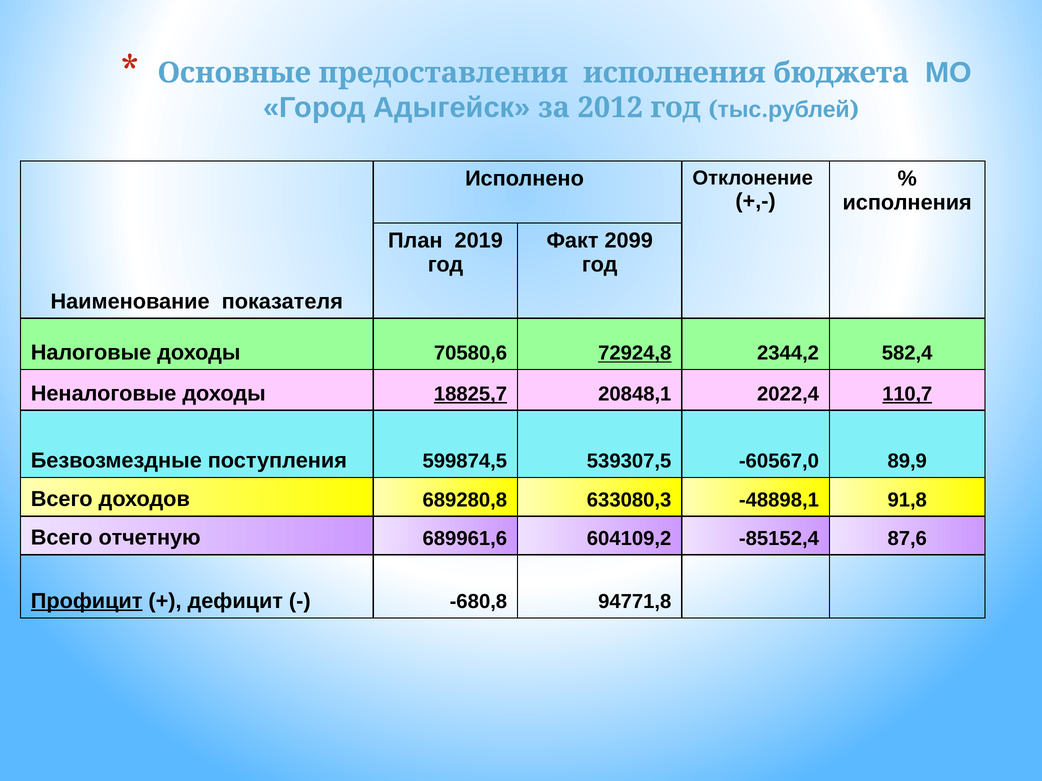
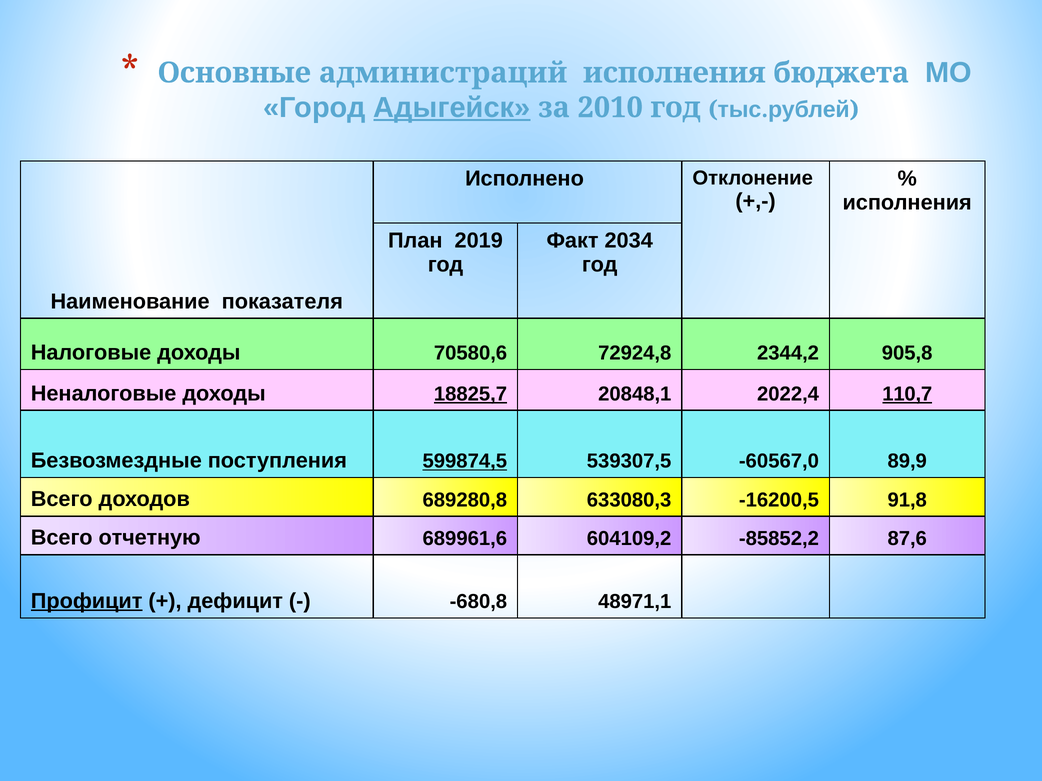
предоставления: предоставления -> администраций (443, 73)
Адыгейск underline: none -> present (452, 108)
2012: 2012 -> 2010 (610, 108)
2099: 2099 -> 2034 (629, 241)
72924,8 underline: present -> none (635, 353)
582,4: 582,4 -> 905,8 (907, 353)
599874,5 underline: none -> present (465, 462)
-48898,1: -48898,1 -> -16200,5 (779, 500)
-85152,4: -85152,4 -> -85852,2 (779, 539)
94771,8: 94771,8 -> 48971,1 (635, 602)
